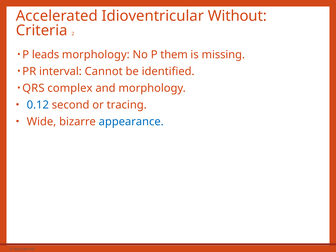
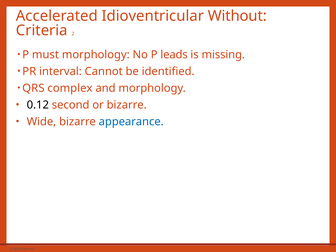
leads: leads -> must (45, 55)
them: them -> leads (174, 55)
0.12 colour: blue -> black (38, 105)
or tracing: tracing -> bizarre (127, 105)
